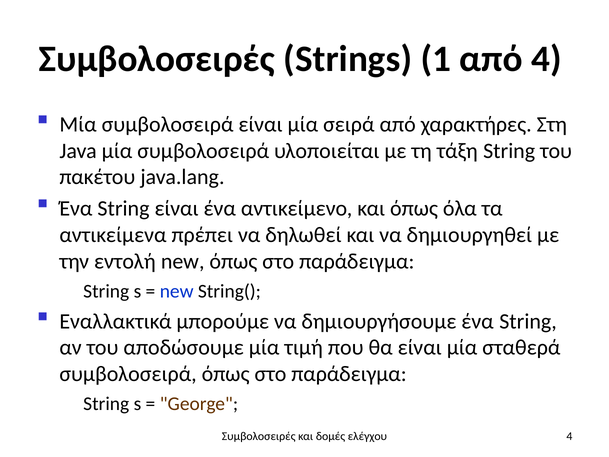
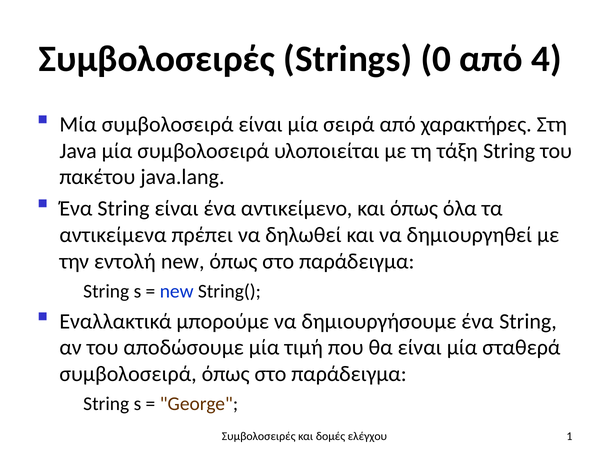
1: 1 -> 0 (436, 59)
ελέγχου 4: 4 -> 1 (569, 436)
